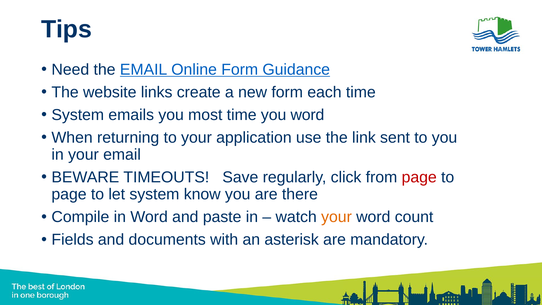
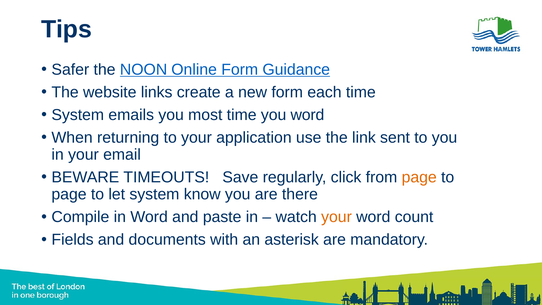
Need: Need -> Safer (70, 69)
the EMAIL: EMAIL -> NOON (144, 69)
page colour: red -> orange (419, 177)
